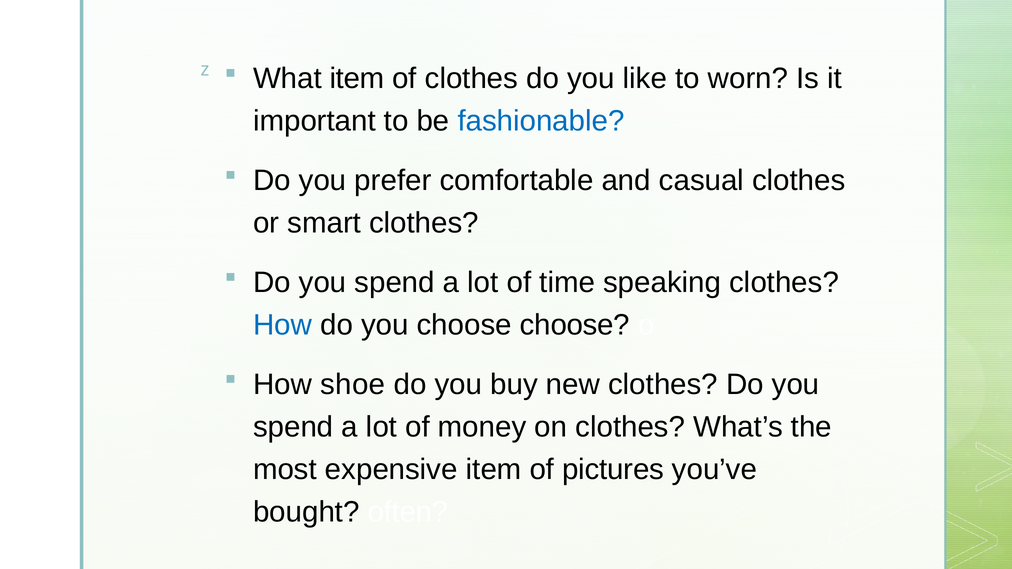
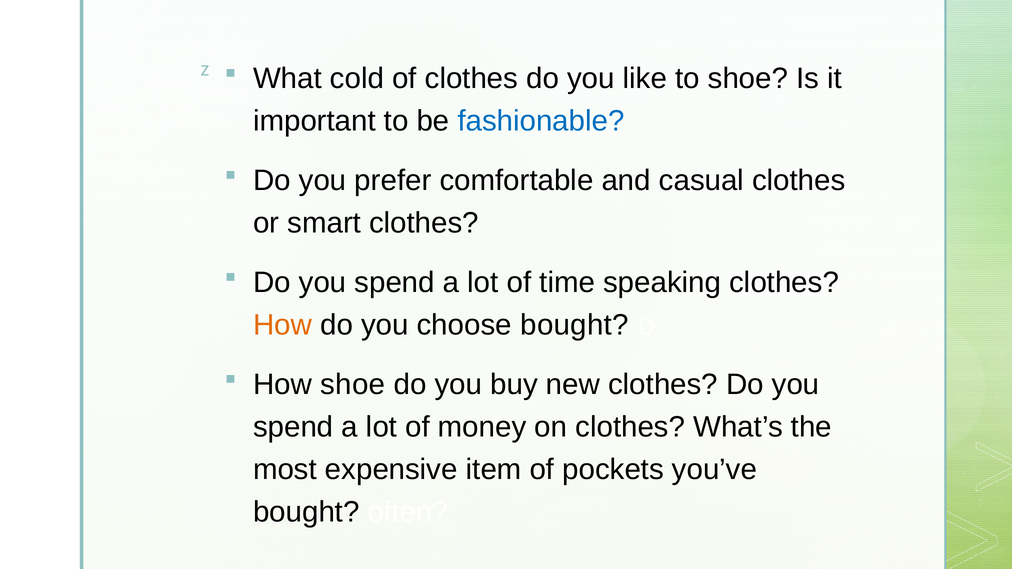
What item: item -> cold (357, 79)
to worn: worn -> shoe (748, 79)
How colour: blue -> orange (283, 325)
choose choose: choose -> bought (575, 325)
pictures: pictures -> pockets (613, 469)
